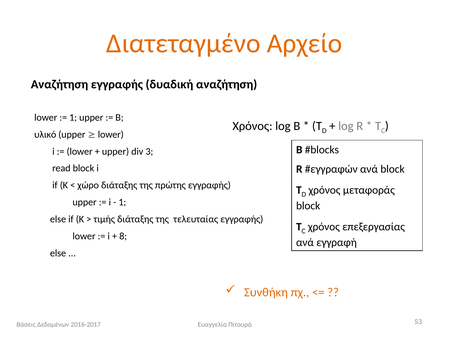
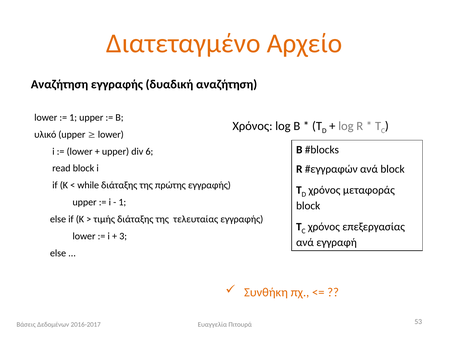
3: 3 -> 6 (149, 151)
χώρο: χώρο -> while (88, 185)
8: 8 -> 3 (123, 236)
